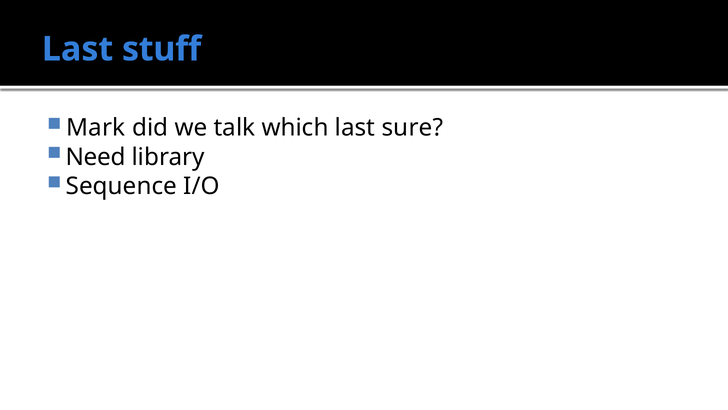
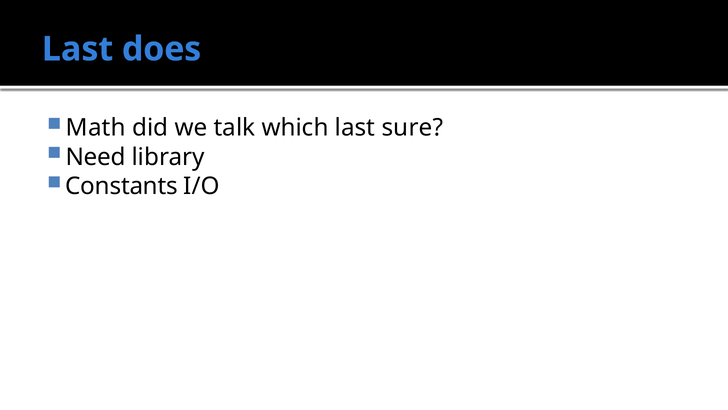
stuff: stuff -> does (162, 49)
Mark: Mark -> Math (96, 128)
Sequence: Sequence -> Constants (122, 186)
